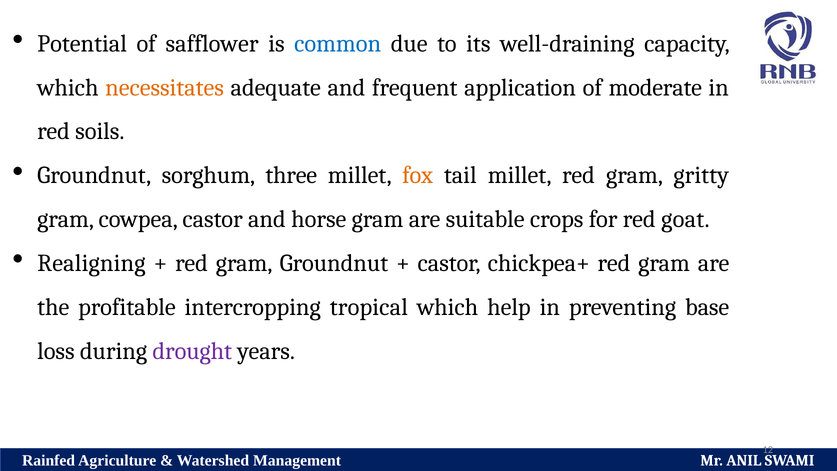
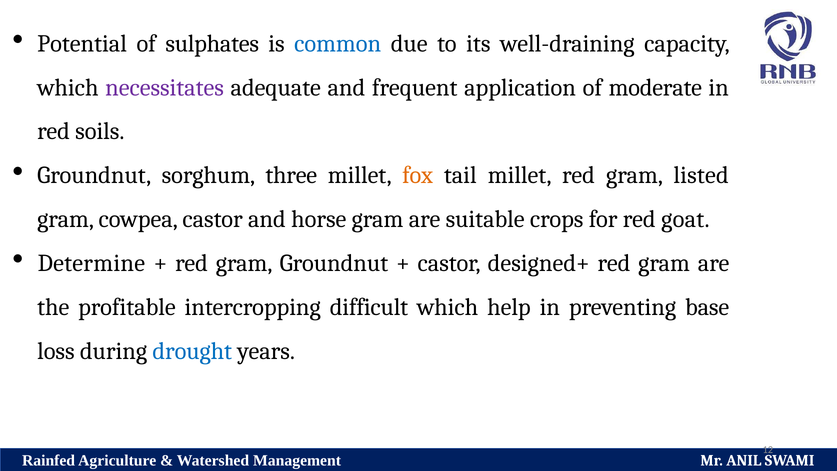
safflower: safflower -> sulphates (212, 43)
necessitates colour: orange -> purple (165, 87)
gritty: gritty -> listed (701, 175)
Realigning: Realigning -> Determine (91, 263)
chickpea+: chickpea+ -> designed+ (539, 263)
tropical: tropical -> difficult (369, 307)
drought colour: purple -> blue (192, 351)
